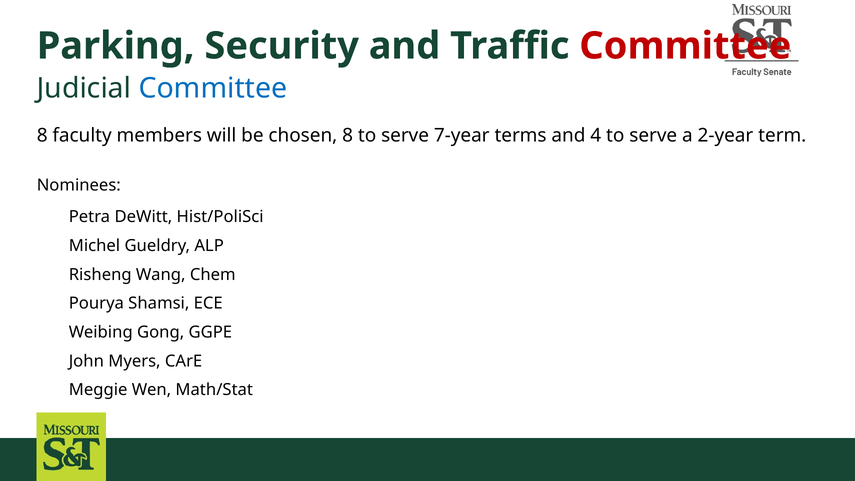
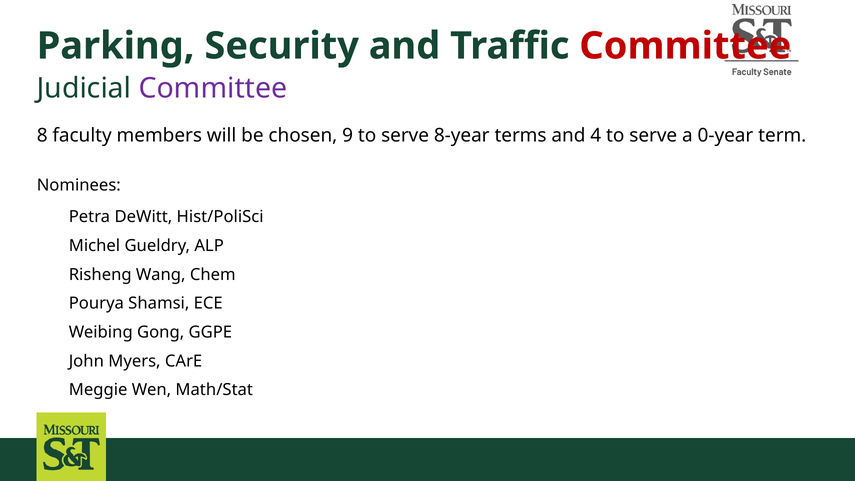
Committee colour: blue -> purple (213, 88)
chosen 8: 8 -> 9 (348, 136)
7-year: 7-year -> 8-year (462, 136)
2-year: 2-year -> 0-year (725, 136)
